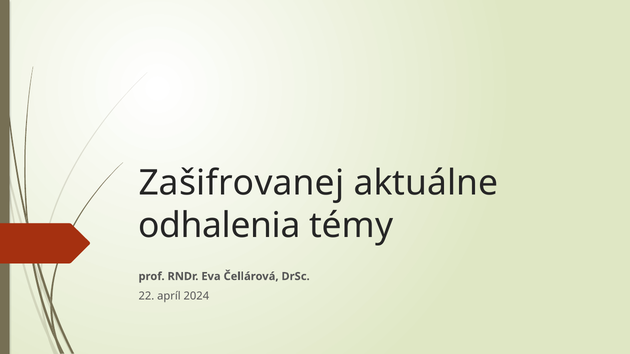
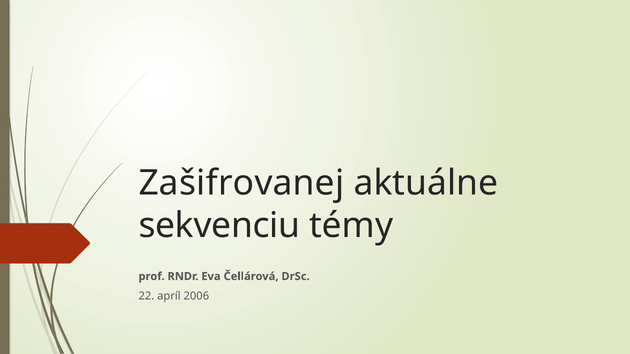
odhalenia: odhalenia -> sekvenciu (219, 226)
2024: 2024 -> 2006 (196, 297)
